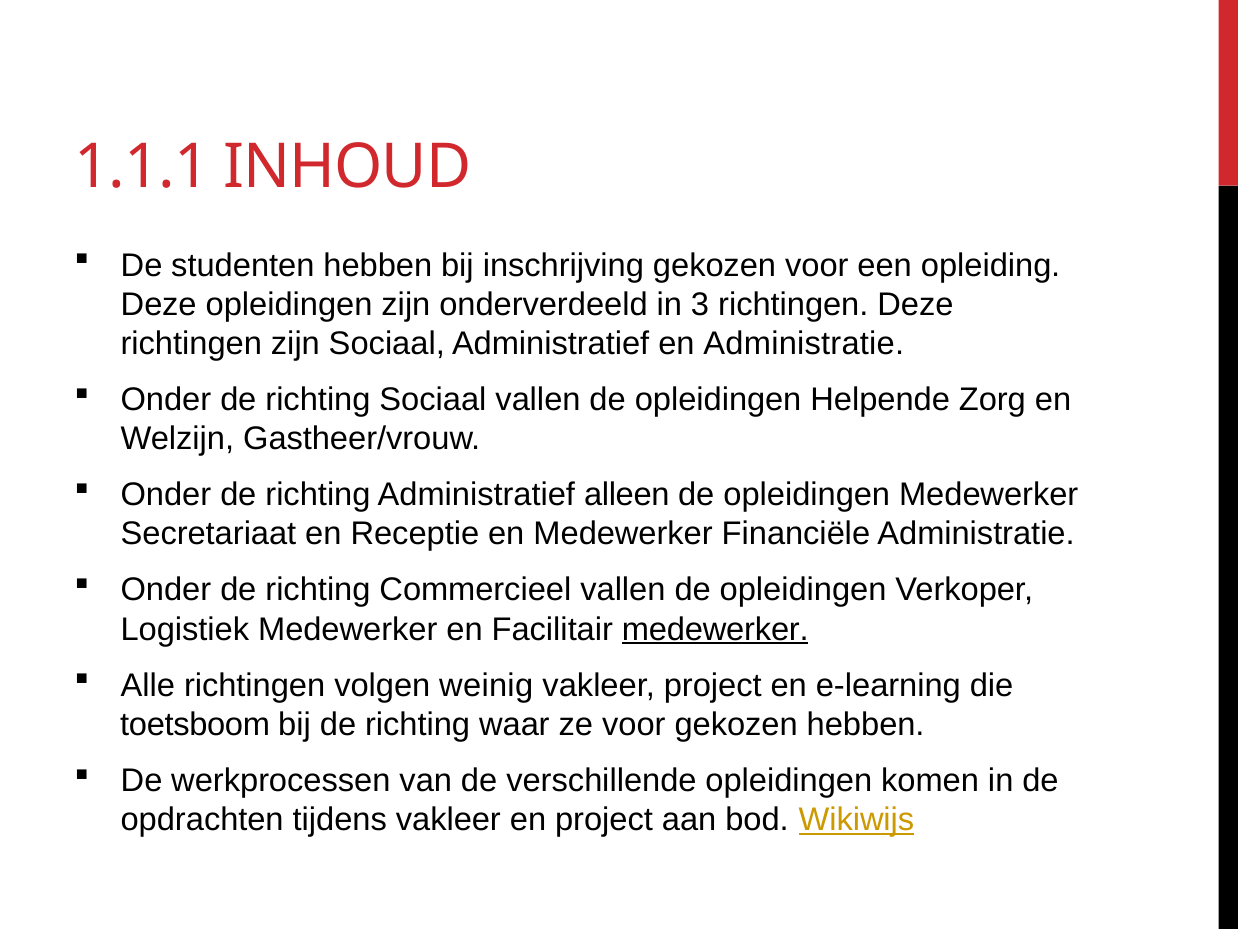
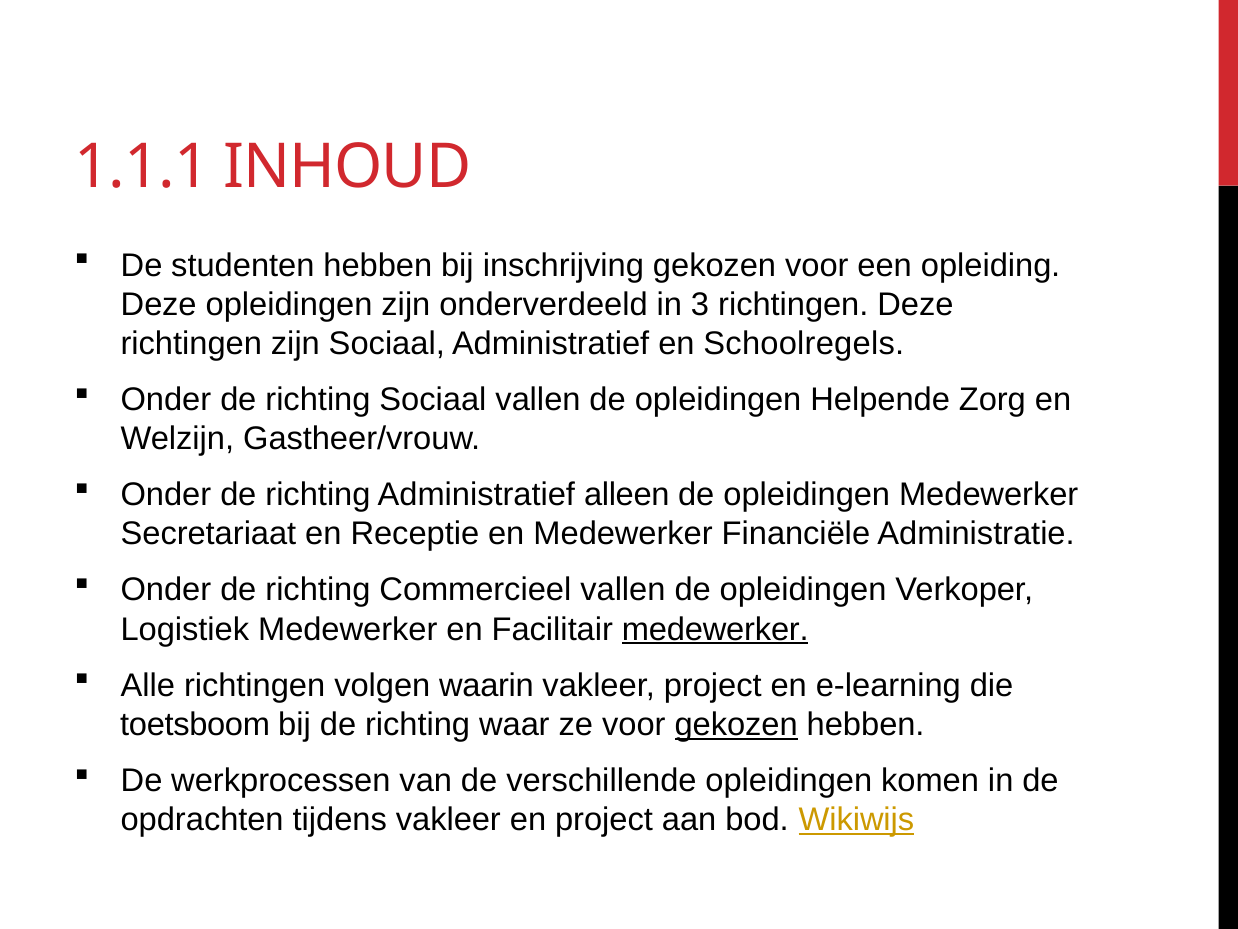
en Administratie: Administratie -> Schoolregels (804, 344)
weinig: weinig -> waarin (487, 685)
gekozen underline: none -> present (736, 724)
